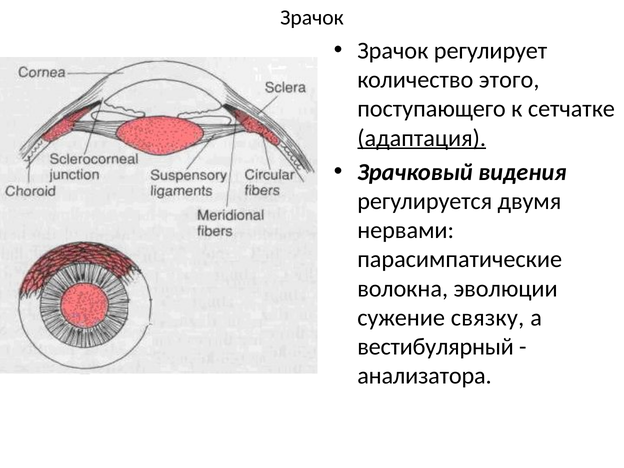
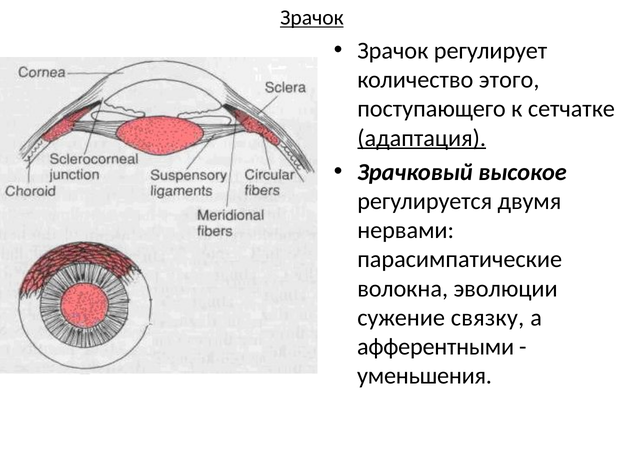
Зрачок underline: none -> present (312, 18)
видения: видения -> высокое (522, 172)
вестибулярный: вестибулярный -> афферентными (436, 347)
анализатора: анализатора -> уменьшения (425, 376)
